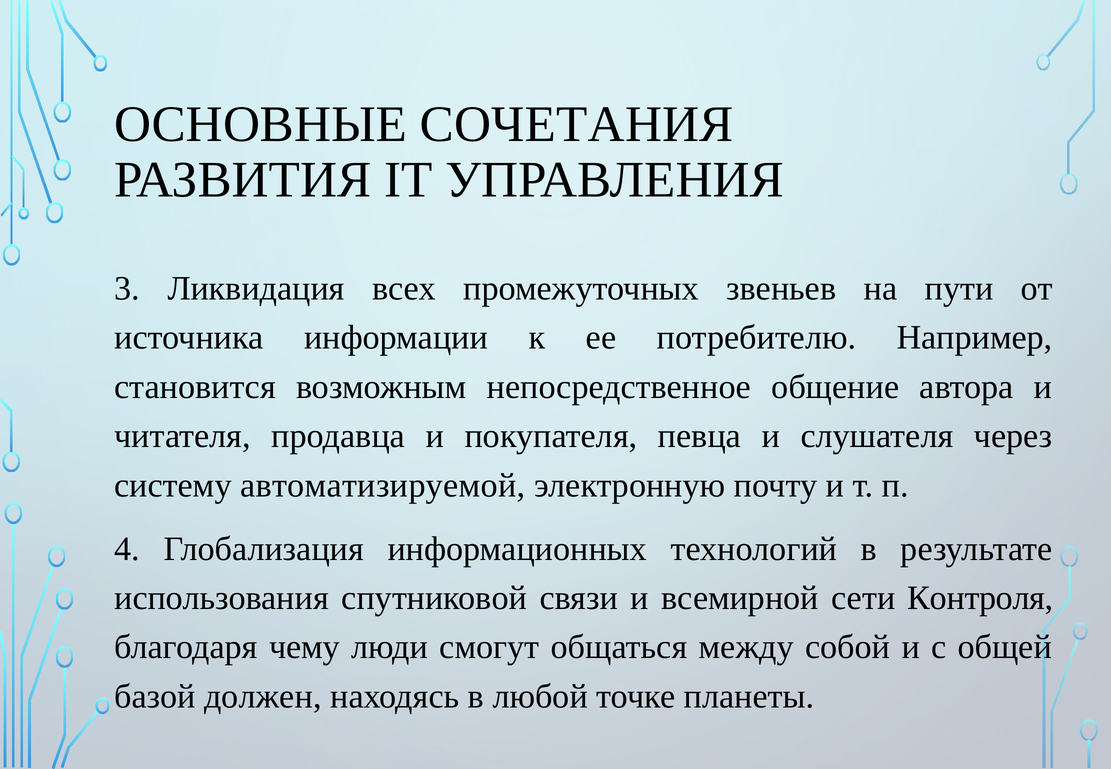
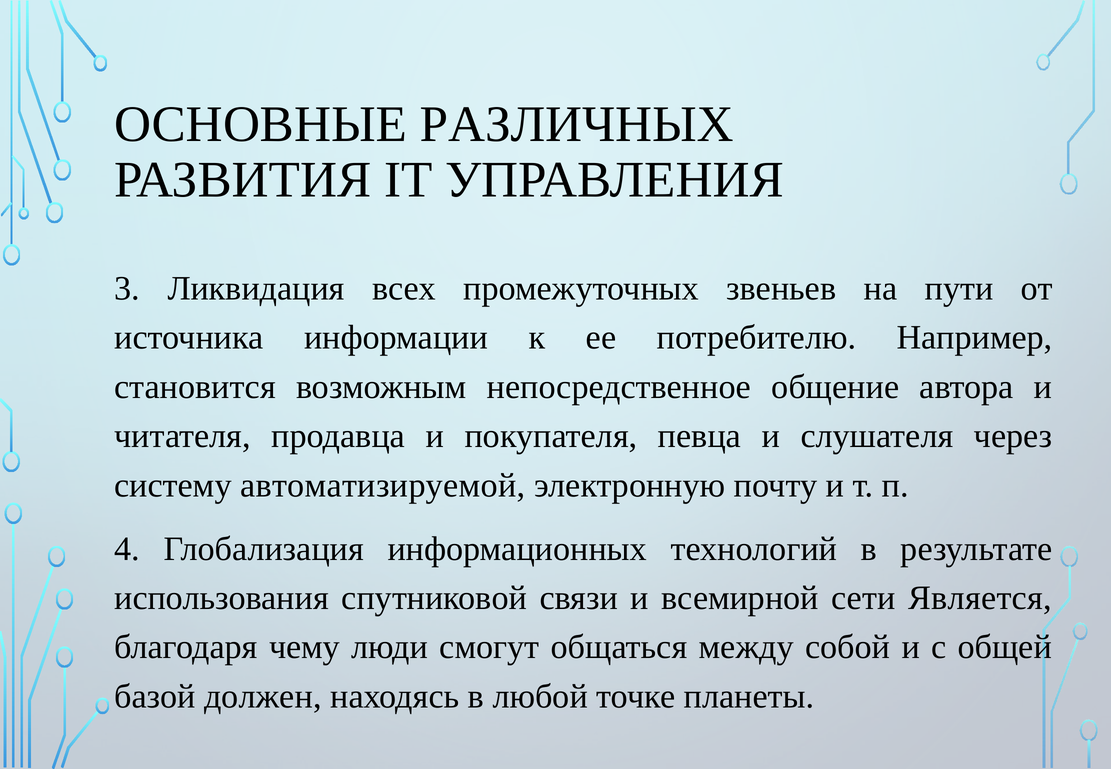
СОЧЕТАНИЯ: СОЧЕТАНИЯ -> РАЗЛИЧНЫХ (577, 124)
Контроля: Контроля -> Является (980, 598)
